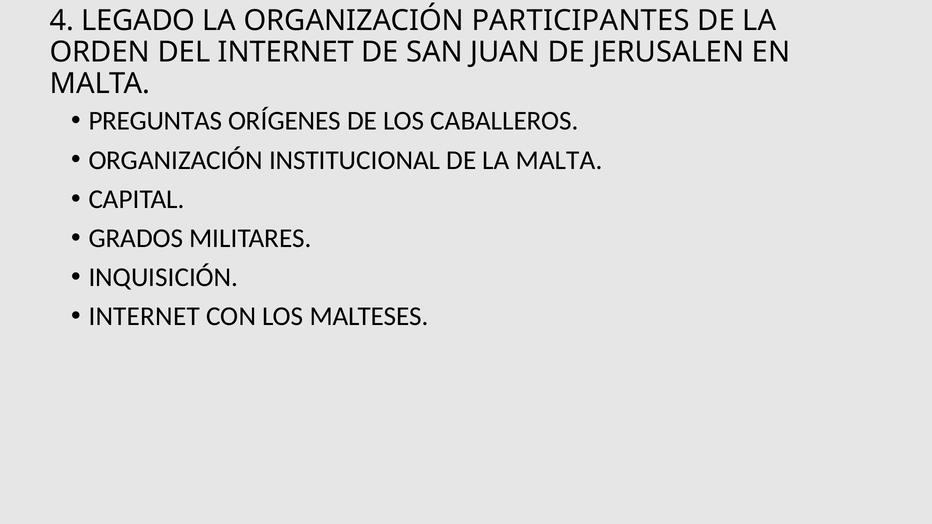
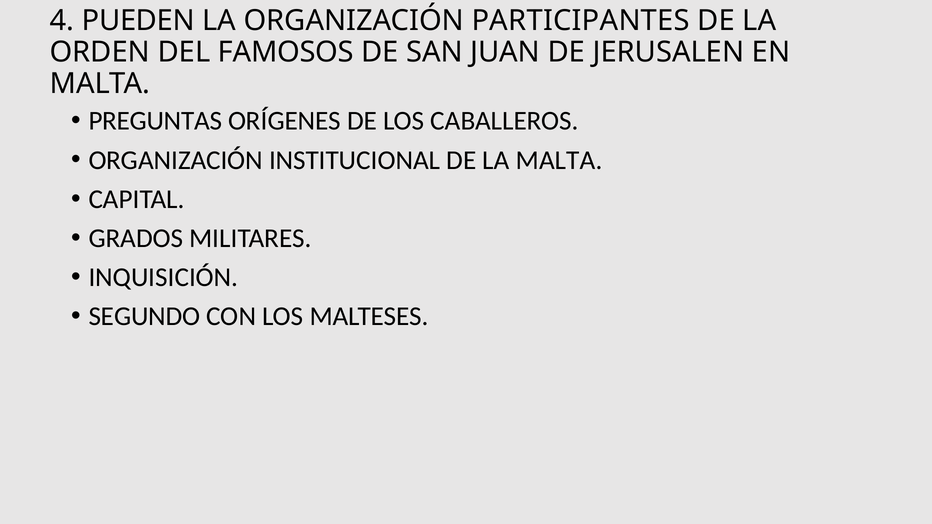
LEGADO: LEGADO -> PUEDEN (138, 21)
DEL INTERNET: INTERNET -> FAMOSOS (286, 52)
INTERNET: INTERNET -> SEGUNDO (144, 316)
